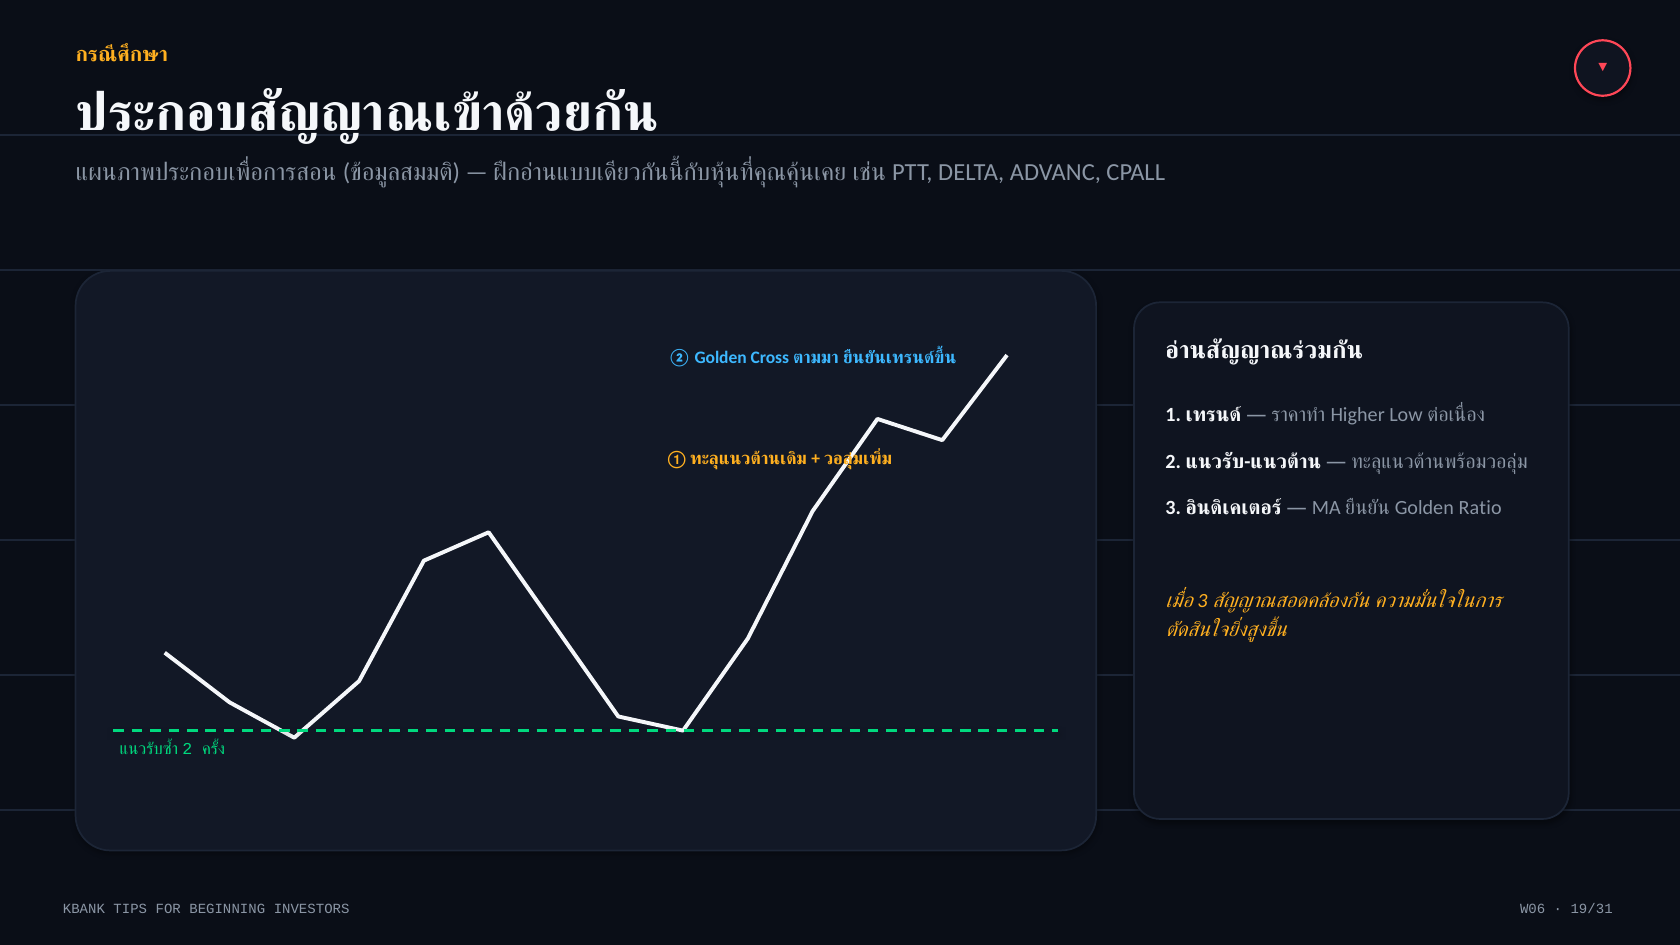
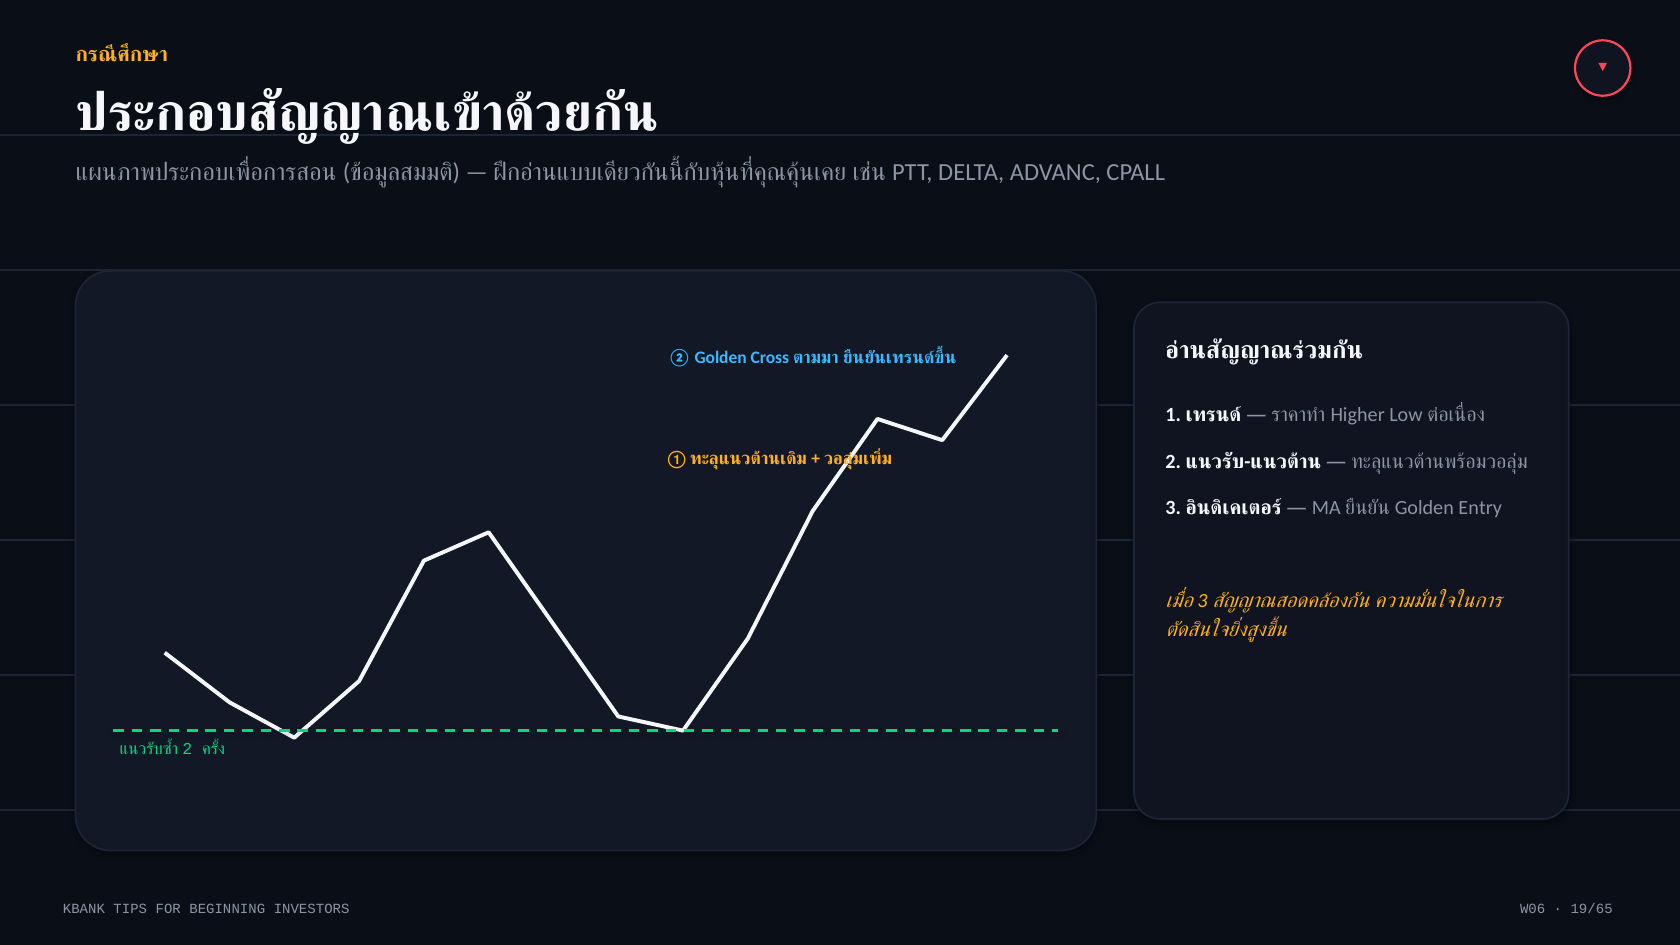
Ratio: Ratio -> Entry (1480, 508)
19/31: 19/31 -> 19/65 (1592, 909)
